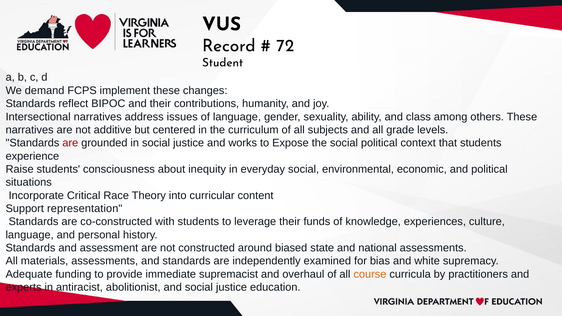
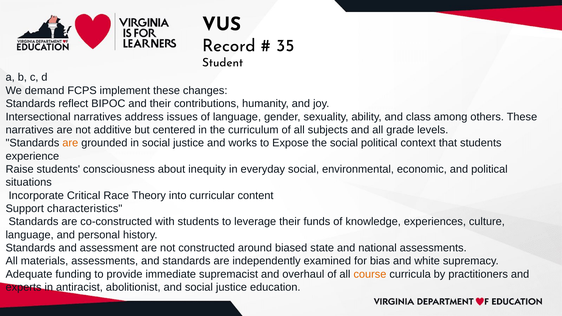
72: 72 -> 35 (285, 46)
are colour: red -> orange (70, 143)
representation: representation -> characteristics (85, 209)
